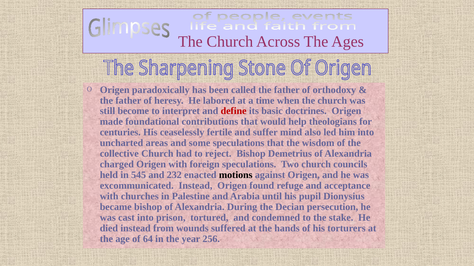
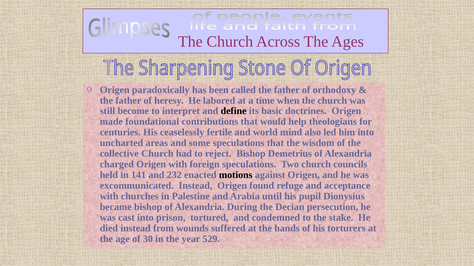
define colour: red -> black (234, 111)
suffer: suffer -> world (265, 133)
545: 545 -> 141 (139, 175)
64: 64 -> 30 (148, 239)
256: 256 -> 529 (211, 239)
